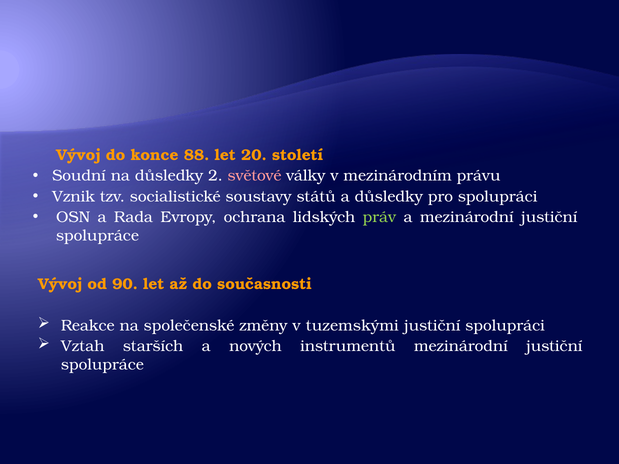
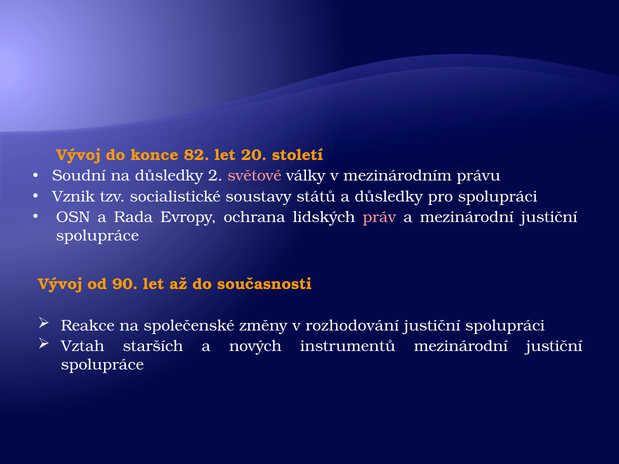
88: 88 -> 82 (197, 155)
práv colour: light green -> pink (379, 217)
tuzemskými: tuzemskými -> rozhodování (352, 326)
